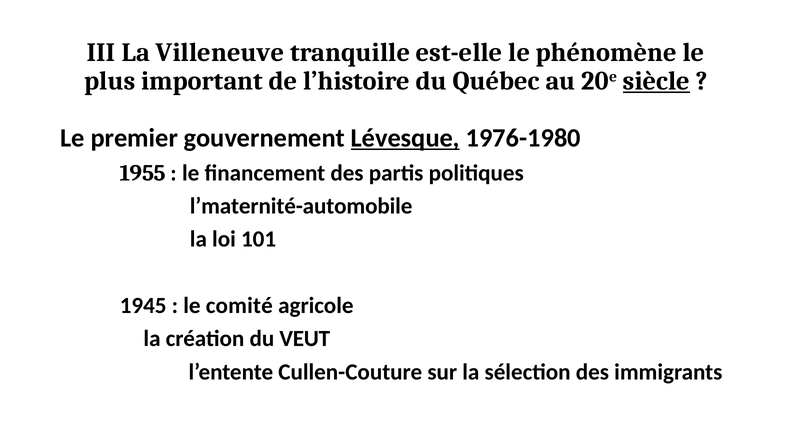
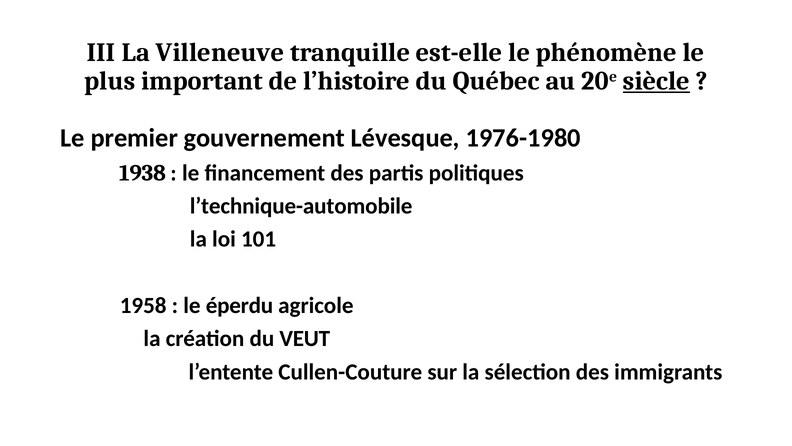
Lévesque underline: present -> none (405, 138)
1955: 1955 -> 1938 (143, 173)
l’maternité-automobile: l’maternité-automobile -> l’technique-automobile (301, 206)
1945: 1945 -> 1958 (143, 305)
comité: comité -> éperdu (240, 305)
